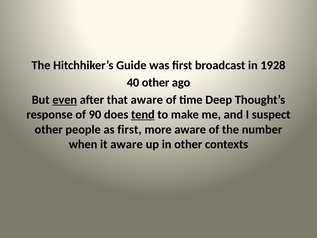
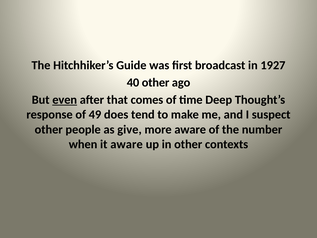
1928: 1928 -> 1927 (273, 65)
that aware: aware -> comes (147, 100)
90: 90 -> 49 (95, 115)
tend underline: present -> none (143, 115)
as first: first -> give (129, 129)
